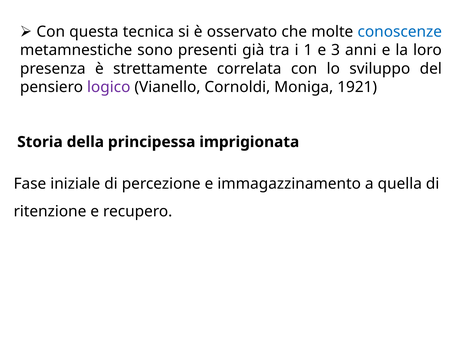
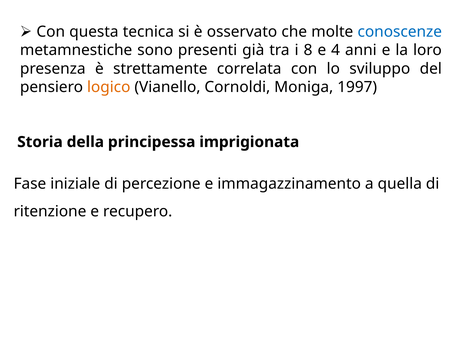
1: 1 -> 8 (308, 50)
3: 3 -> 4 (336, 50)
logico colour: purple -> orange (109, 87)
1921: 1921 -> 1997 (357, 87)
